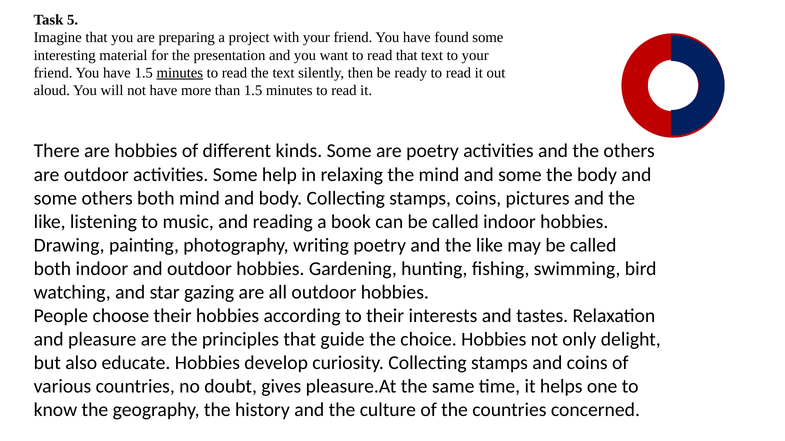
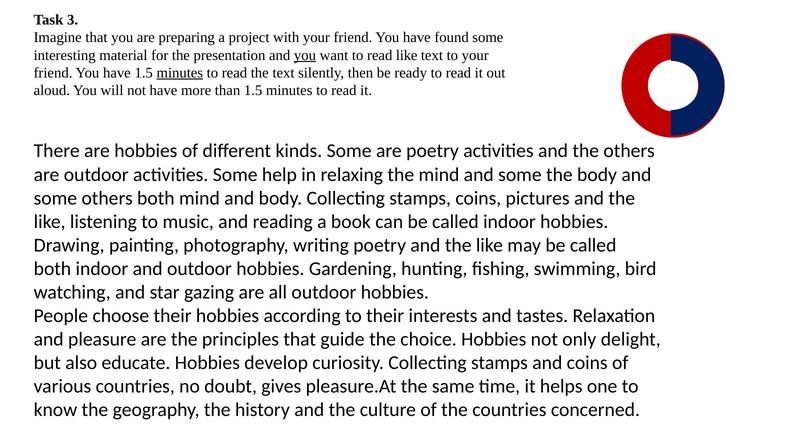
5: 5 -> 3 (73, 20)
you underline: none -> present (305, 55)
read that: that -> like (407, 55)
